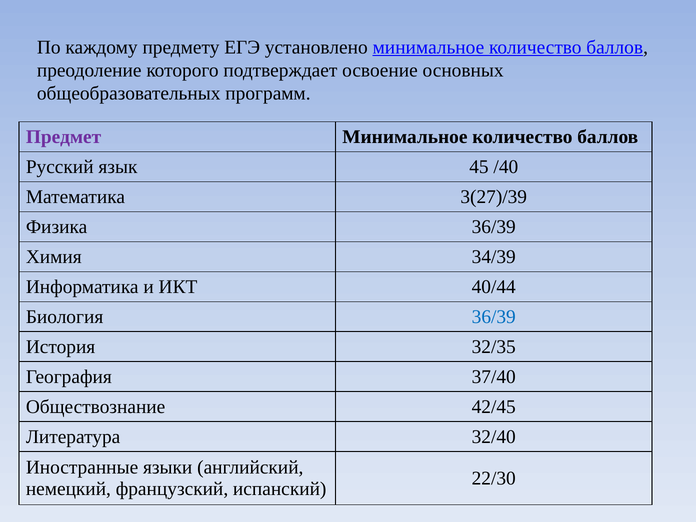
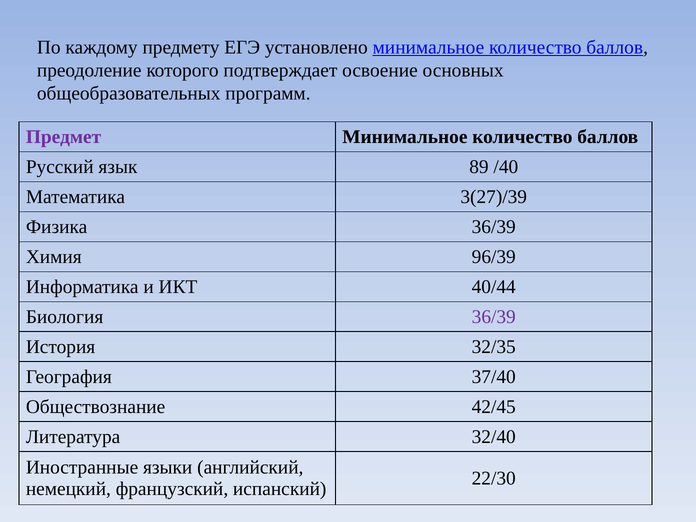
45: 45 -> 89 (479, 167)
34/39: 34/39 -> 96/39 (494, 257)
36/39 colour: blue -> purple (494, 317)
